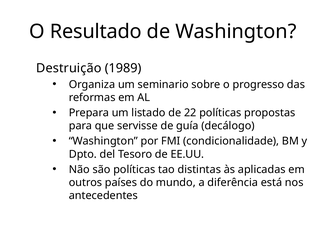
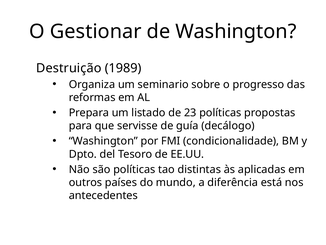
Resultado: Resultado -> Gestionar (96, 32)
22: 22 -> 23 (190, 113)
